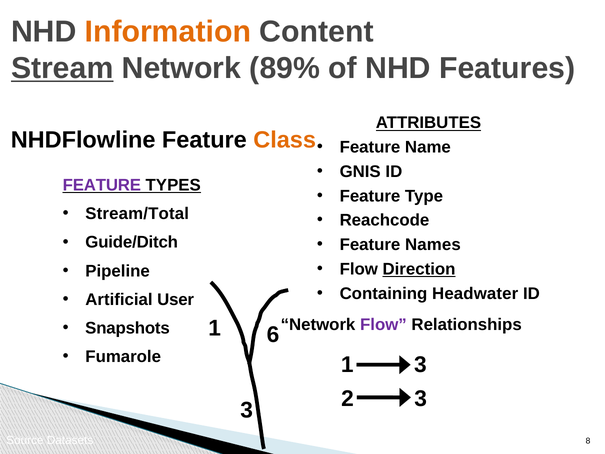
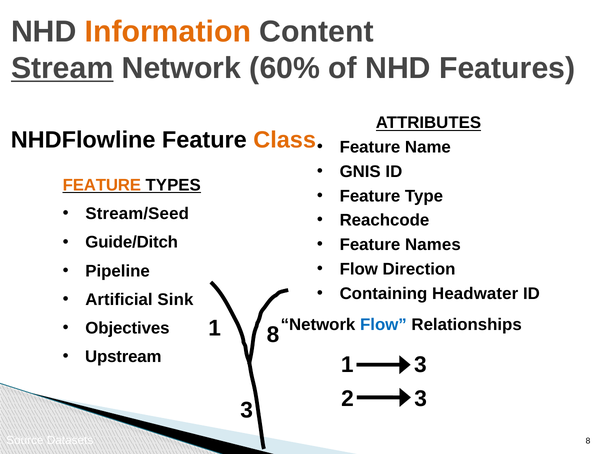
89%: 89% -> 60% (285, 68)
FEATURE colour: purple -> orange (102, 185)
Stream/Total: Stream/Total -> Stream/Seed (137, 214)
Direction underline: present -> none (419, 269)
User: User -> Sink (175, 299)
Flow colour: purple -> blue (383, 324)
1 6: 6 -> 8 (273, 335)
Snapshots: Snapshots -> Objectives (127, 328)
Fumarole: Fumarole -> Upstream (123, 357)
